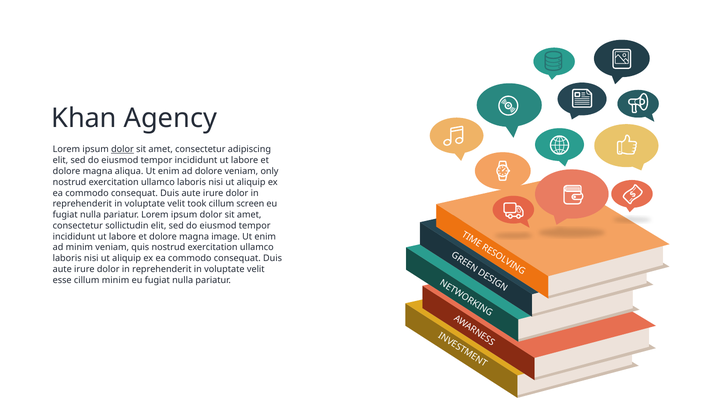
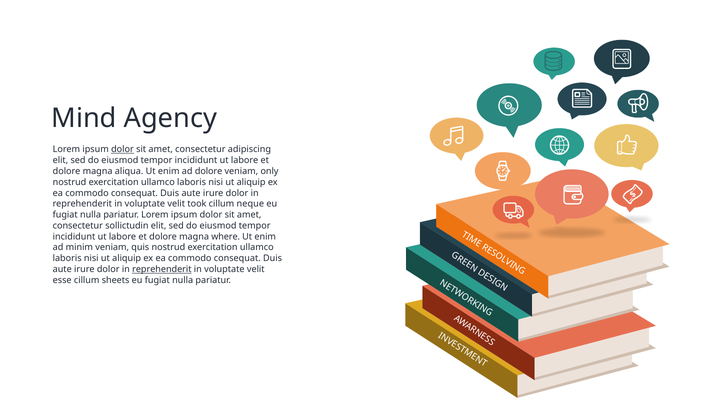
Khan: Khan -> Mind (84, 119)
screen: screen -> neque (250, 204)
image: image -> where (226, 237)
reprehenderit underline: none -> present (162, 269)
cillum minim: minim -> sheets (116, 280)
